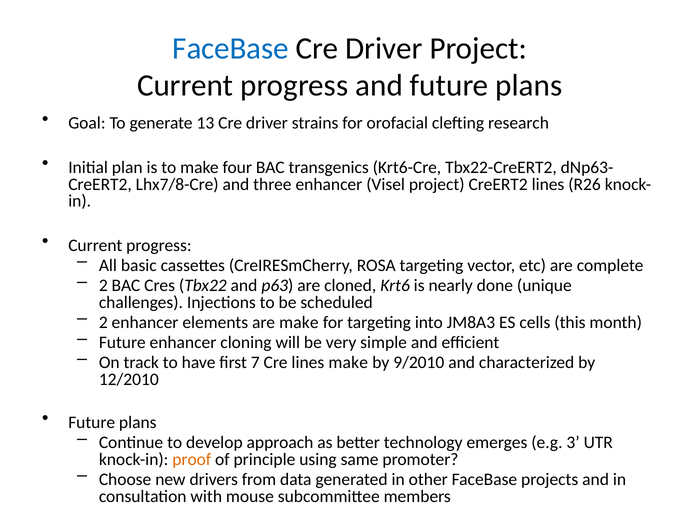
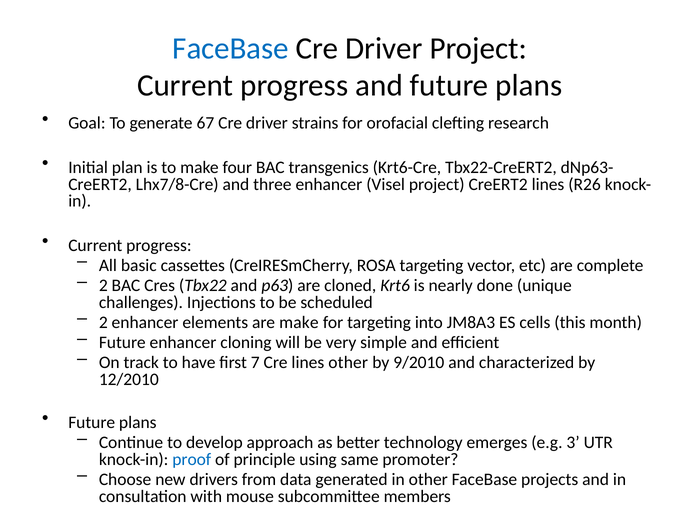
13: 13 -> 67 (205, 123)
lines make: make -> other (348, 363)
proof colour: orange -> blue (192, 459)
